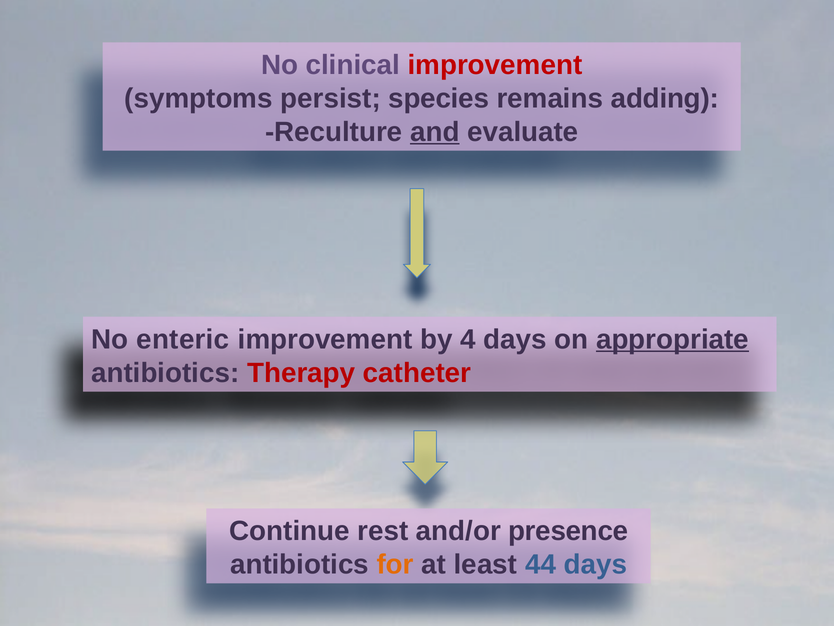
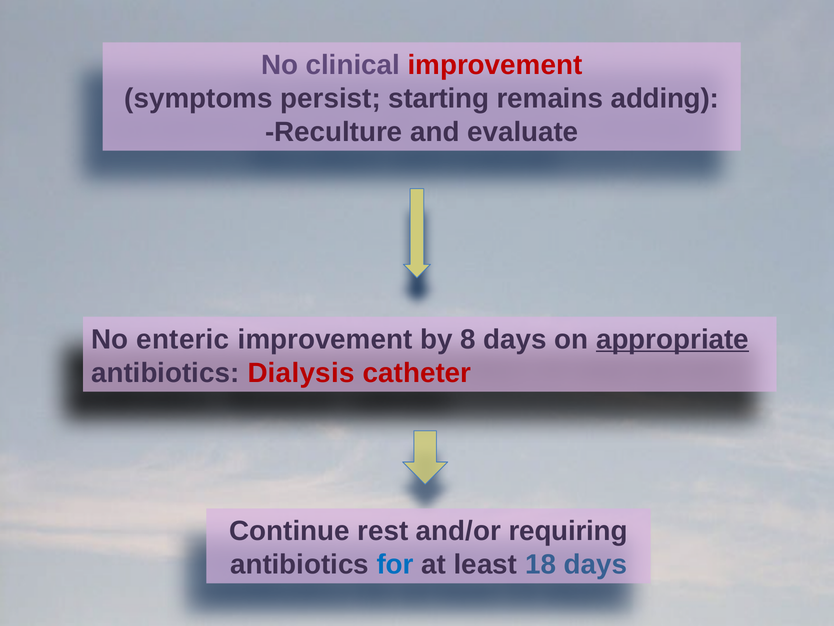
species: species -> starting (439, 98)
and underline: present -> none (435, 132)
4: 4 -> 8 (468, 339)
Therapy: Therapy -> Dialysis (301, 373)
presence: presence -> requiring (568, 531)
for colour: orange -> blue (395, 564)
44: 44 -> 18 (541, 564)
